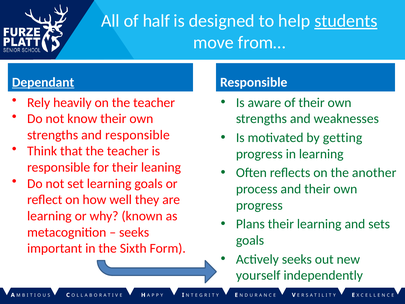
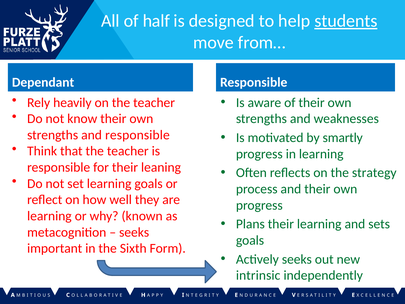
Dependant underline: present -> none (43, 82)
getting: getting -> smartly (343, 138)
another: another -> strategy (374, 173)
yourself: yourself -> intrinsic (258, 275)
